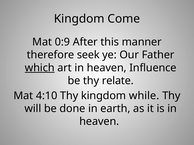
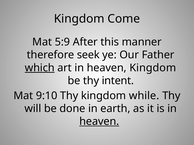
0:9: 0:9 -> 5:9 (62, 42)
heaven Influence: Influence -> Kingdom (153, 68)
relate: relate -> intent (118, 81)
4:10: 4:10 -> 9:10 (47, 96)
heaven underline: none -> present (99, 122)
